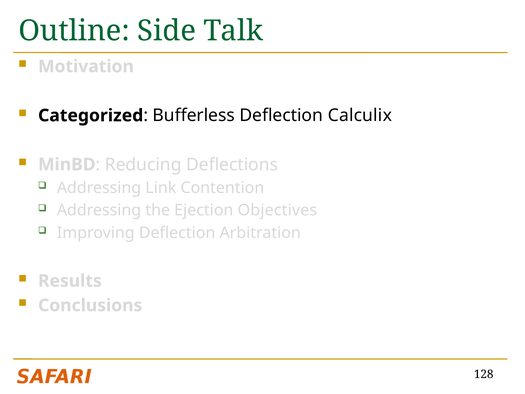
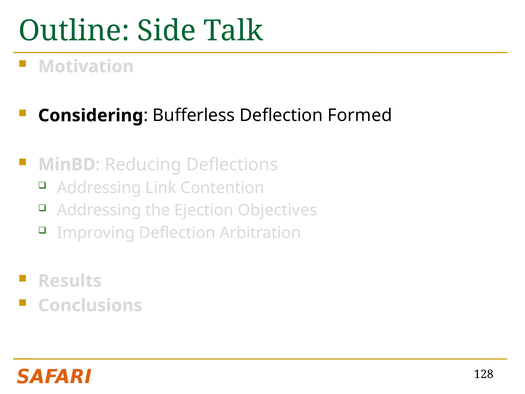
Categorized: Categorized -> Considering (91, 115)
Calculix: Calculix -> Formed (360, 115)
